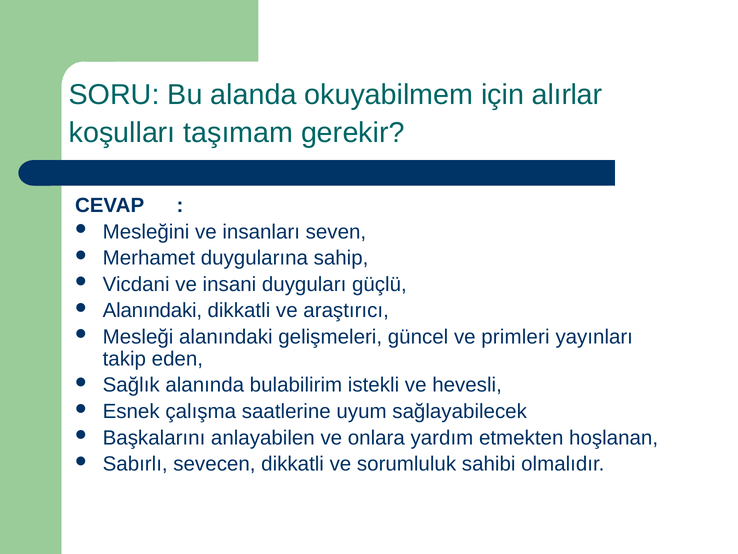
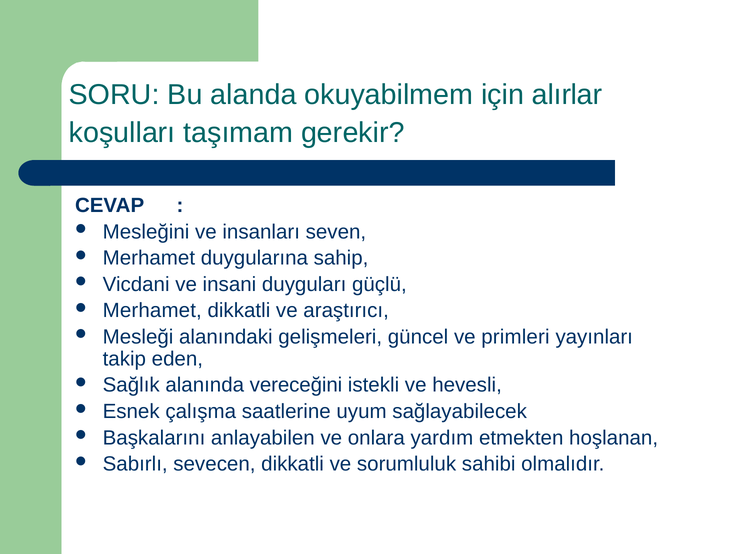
Alanındaki: Alanındaki -> Merhamet (152, 310)
bulabilirim: bulabilirim -> vereceğini (296, 385)
